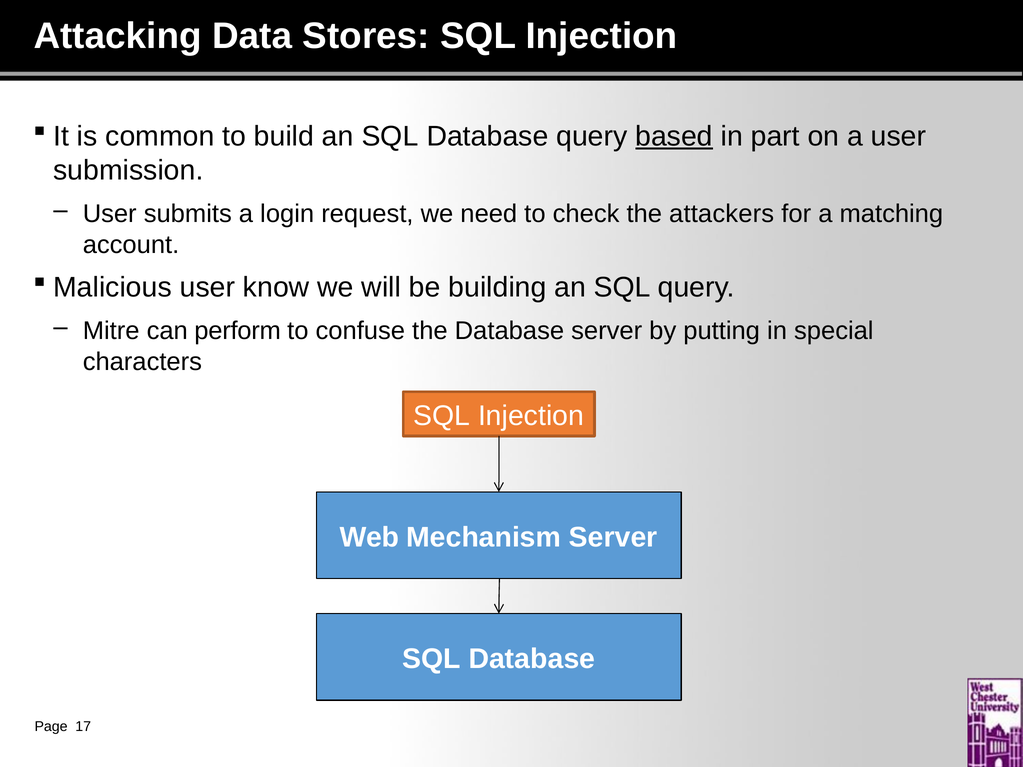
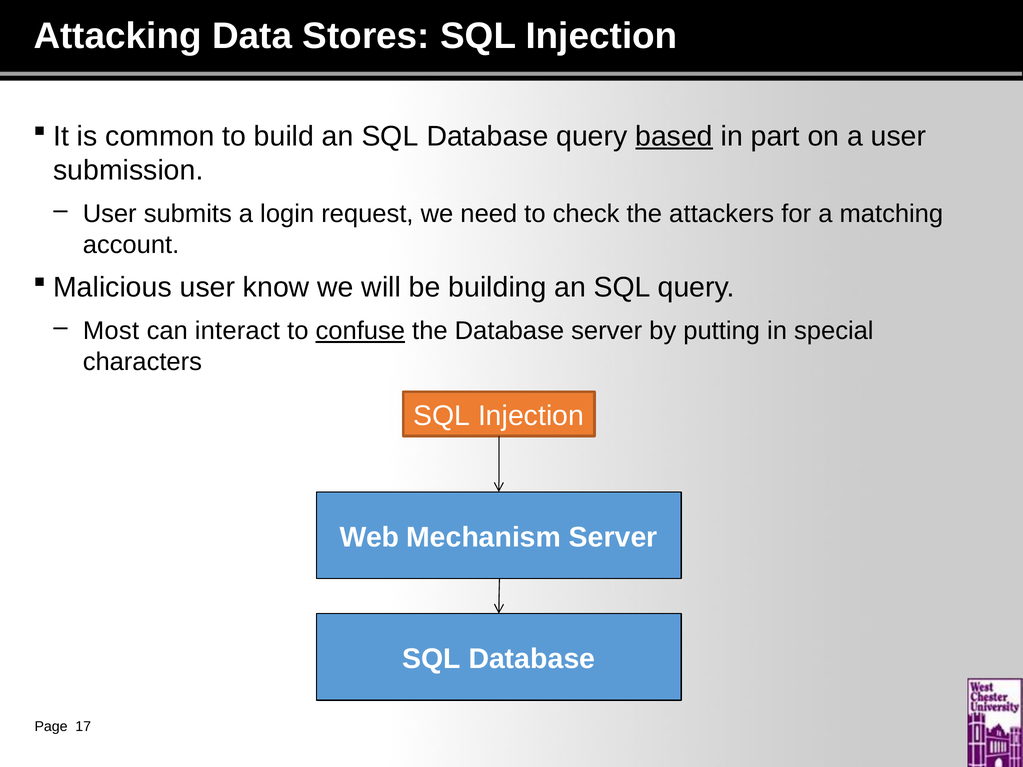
Mitre: Mitre -> Most (111, 331)
perform: perform -> interact (237, 331)
confuse underline: none -> present (360, 331)
